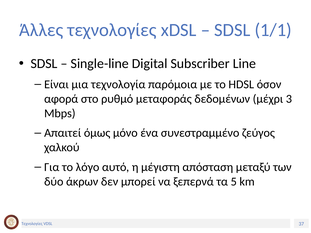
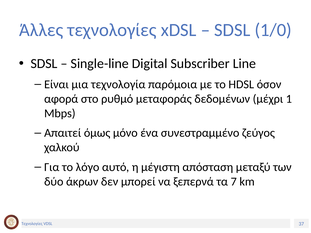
1/1: 1/1 -> 1/0 (273, 30)
3: 3 -> 1 (289, 99)
5: 5 -> 7 (234, 182)
